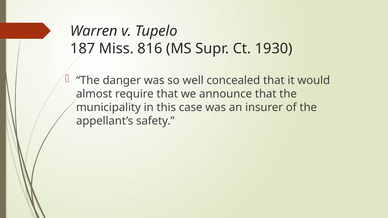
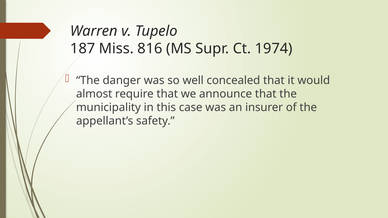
1930: 1930 -> 1974 (274, 49)
